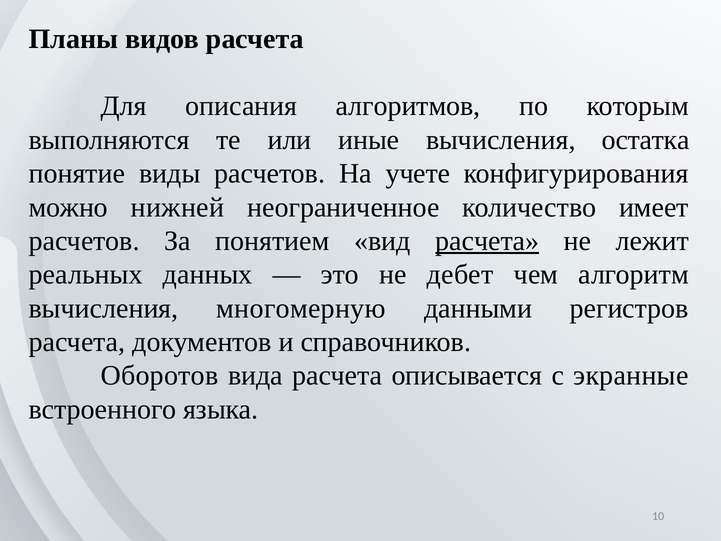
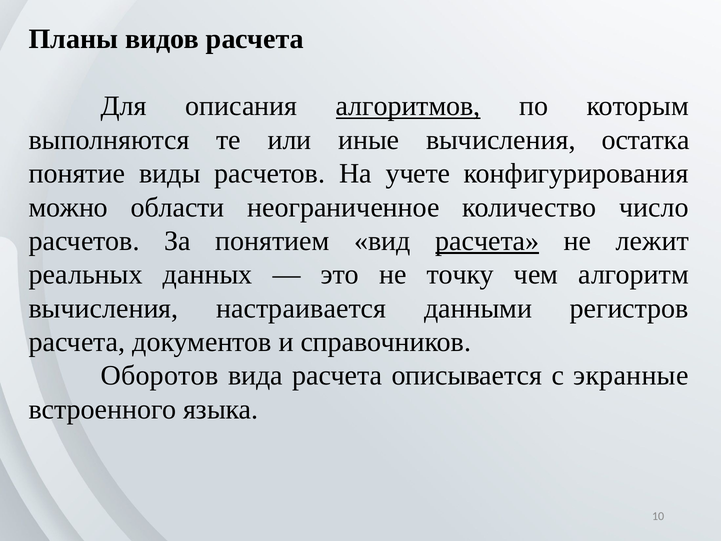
алгоритмов underline: none -> present (408, 106)
нижней: нижней -> области (178, 207)
имеет: имеет -> число (654, 207)
дебет: дебет -> точку (460, 274)
многомерную: многомерную -> настраивается (301, 308)
